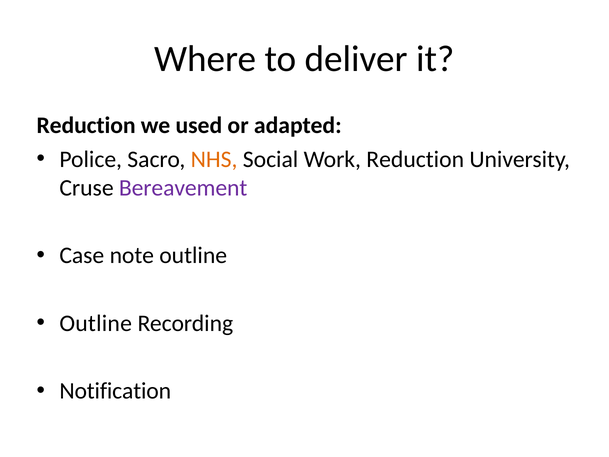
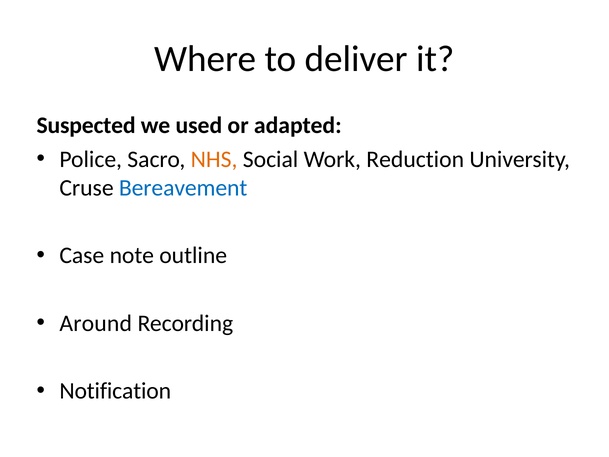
Reduction: Reduction -> Suspected (86, 125)
Bereavement colour: purple -> blue (183, 188)
Outline: Outline -> Around (96, 323)
